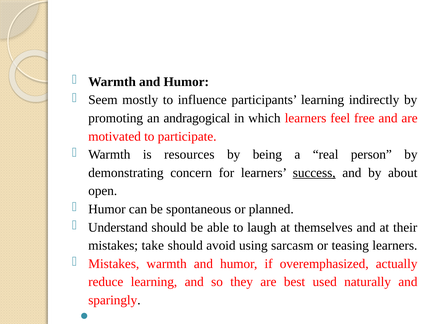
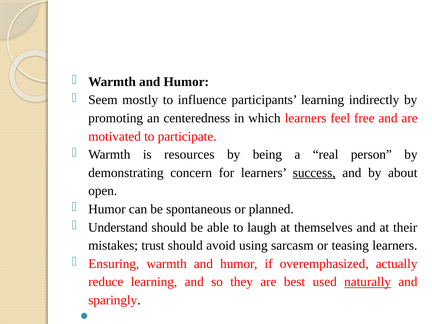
andragogical: andragogical -> centeredness (197, 118)
take: take -> trust (153, 246)
Mistakes: Mistakes -> Ensuring (114, 264)
naturally underline: none -> present (368, 282)
